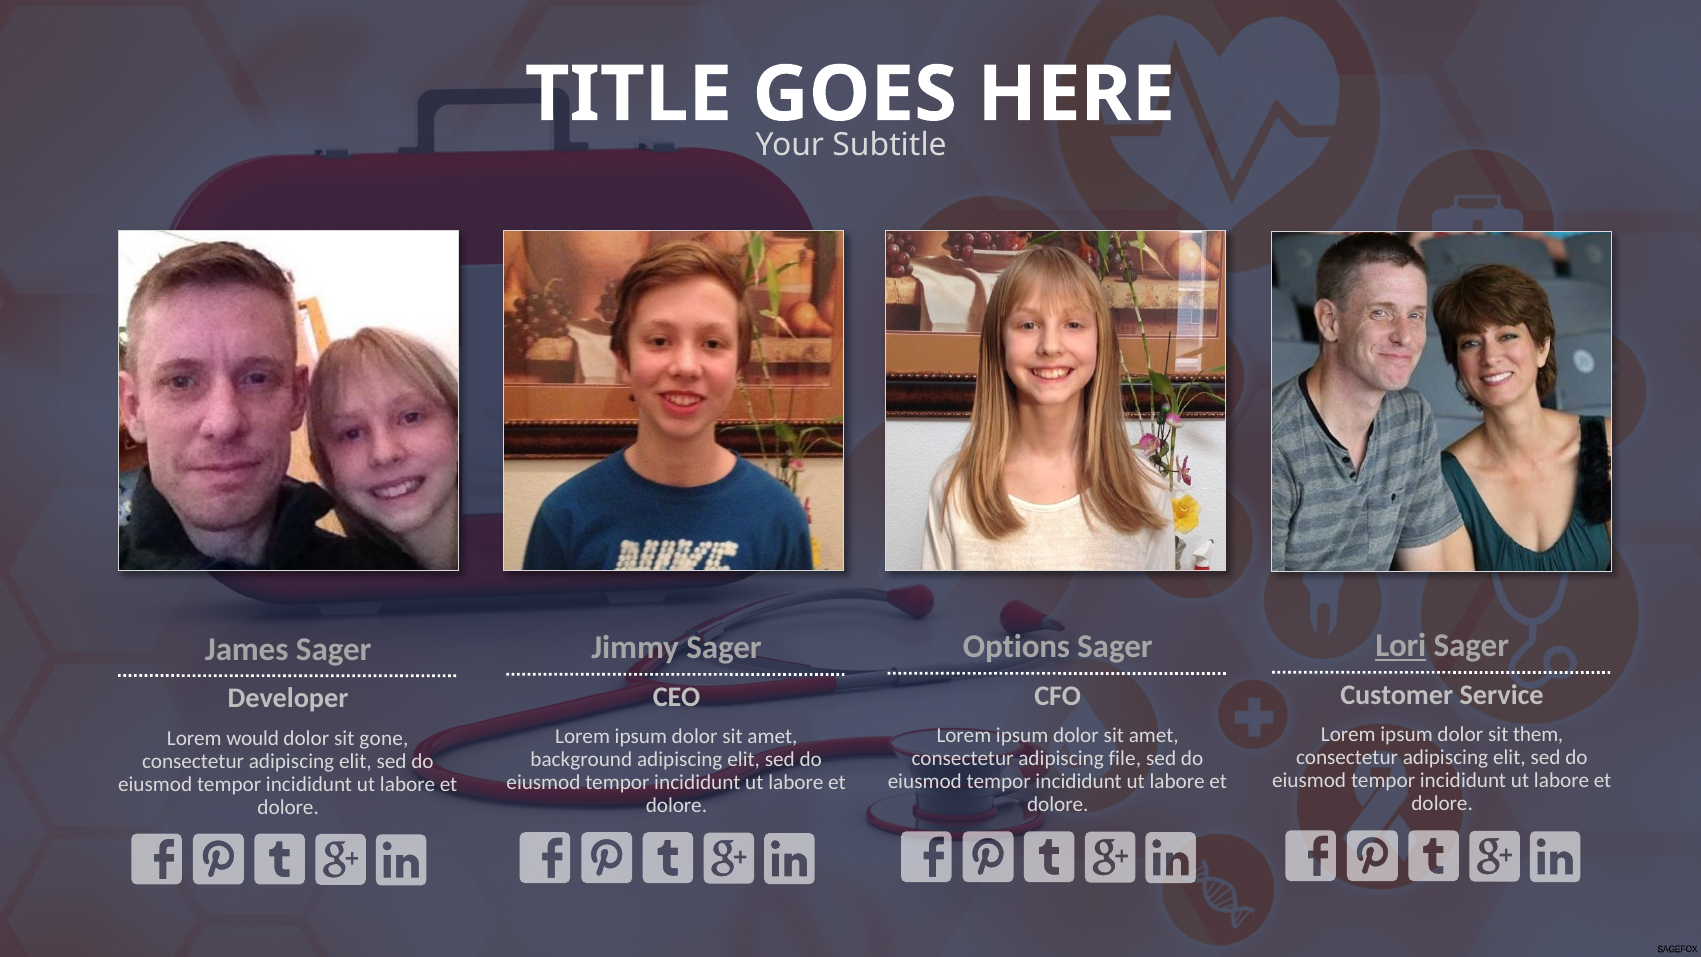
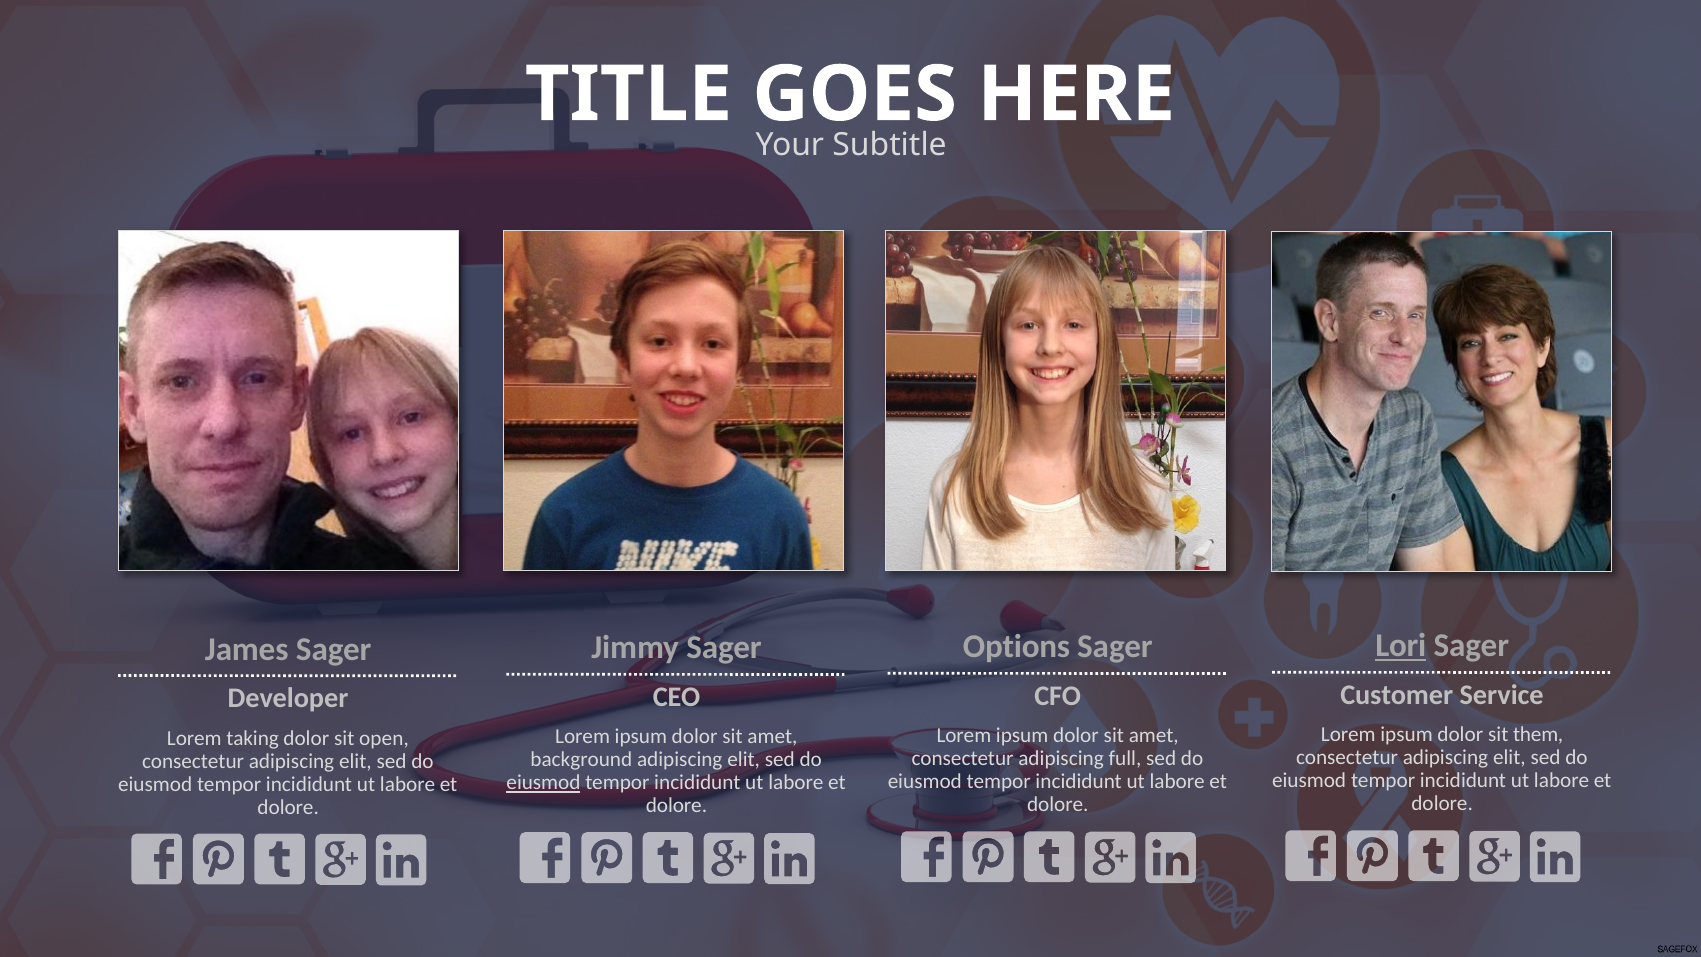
would: would -> taking (253, 738)
gone: gone -> open (384, 738)
file: file -> full (1125, 759)
eiusmod underline: none -> present (543, 783)
